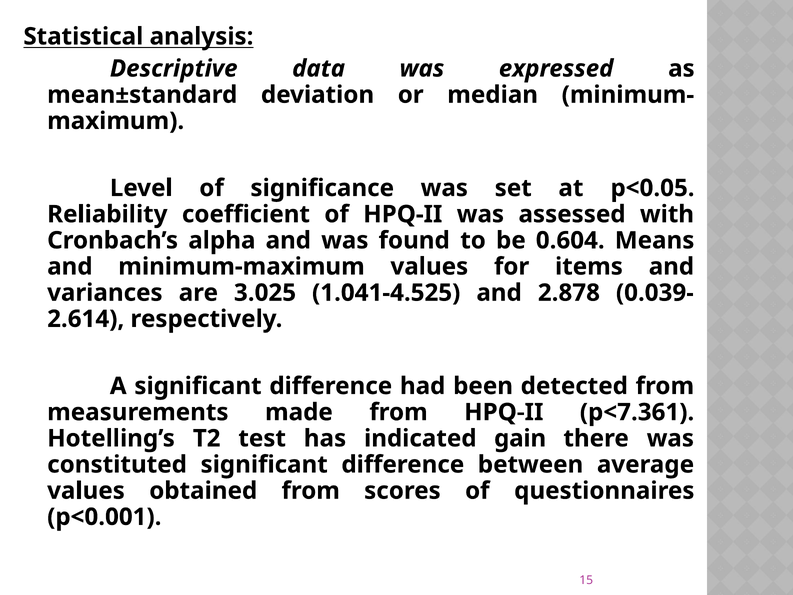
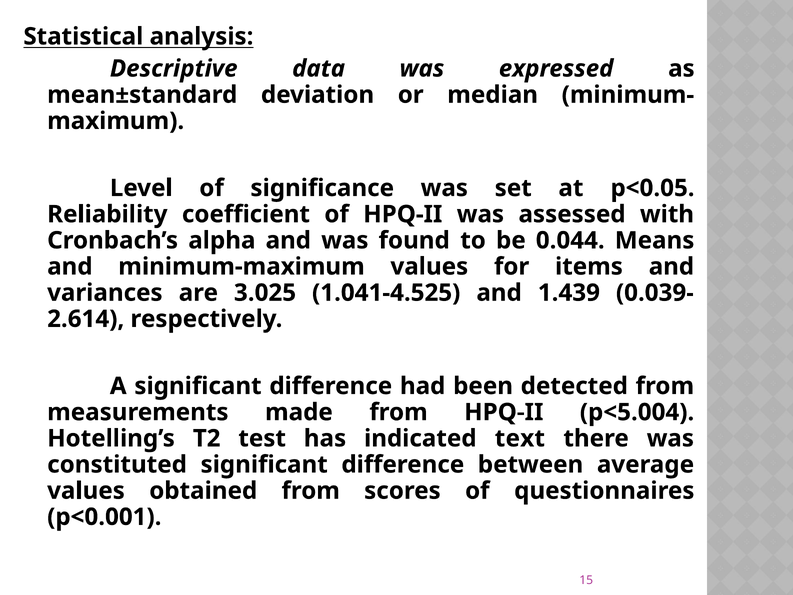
0.604: 0.604 -> 0.044 (570, 240)
2.878: 2.878 -> 1.439 (569, 293)
p<7.361: p<7.361 -> p<5.004 (637, 412)
gain: gain -> text (520, 438)
